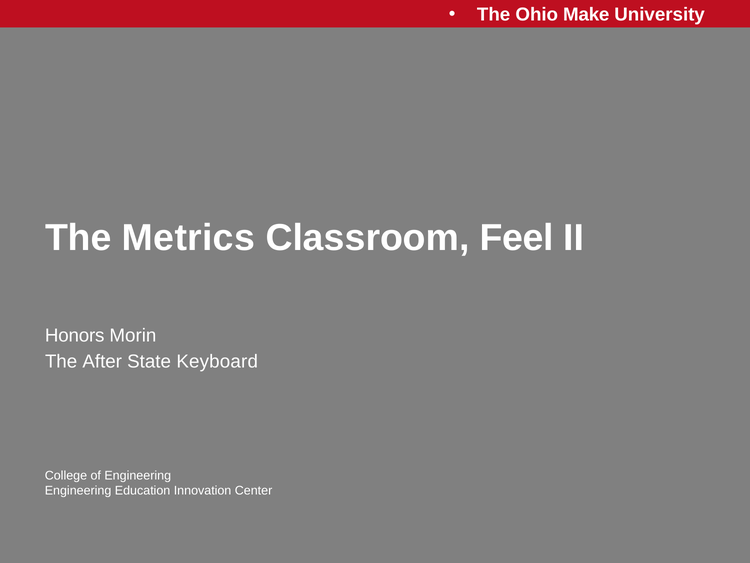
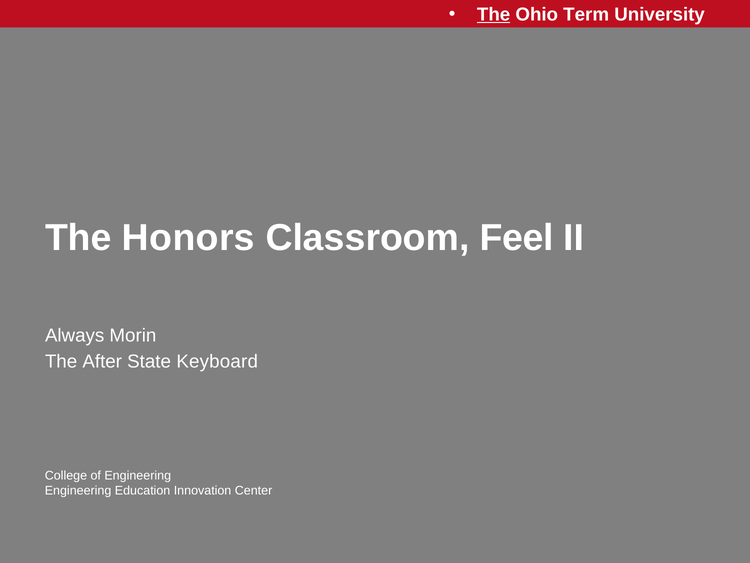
The underline: none -> present (494, 15)
Make: Make -> Term (586, 15)
Metrics: Metrics -> Honors (188, 238)
Honors: Honors -> Always (75, 335)
